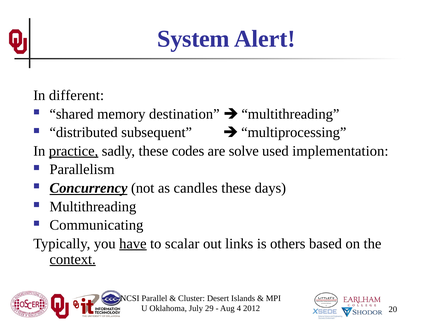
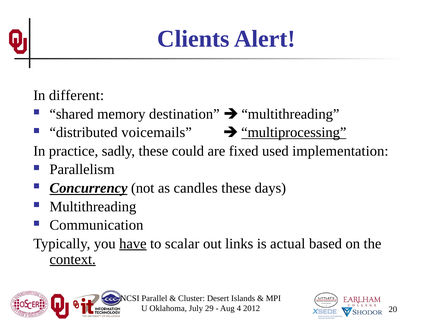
System: System -> Clients (193, 39)
subsequent: subsequent -> voicemails (157, 132)
multiprocessing underline: none -> present (294, 132)
practice underline: present -> none (74, 151)
codes: codes -> could (188, 151)
solve: solve -> fixed (244, 151)
Communicating: Communicating -> Communication (96, 225)
others: others -> actual (288, 243)
